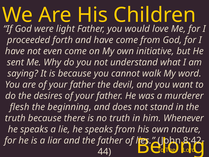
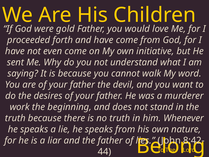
light: light -> gold (65, 29)
flesh: flesh -> work (20, 107)
